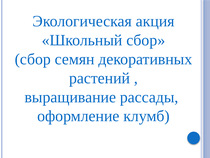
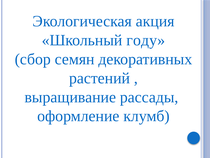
Школьный сбор: сбор -> году (146, 40)
